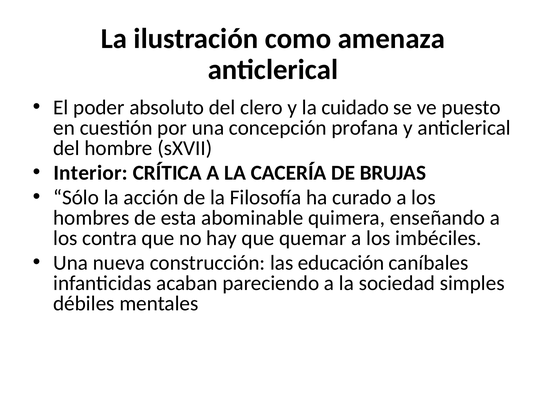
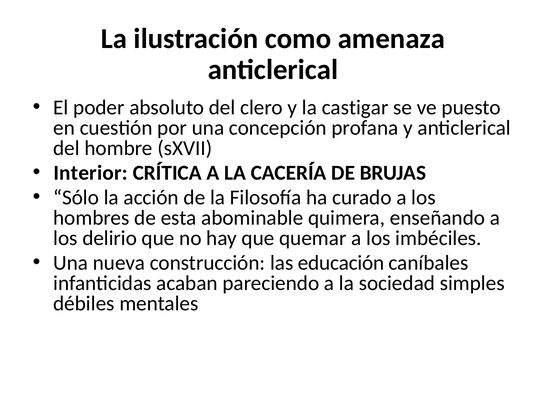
cuidado: cuidado -> castigar (355, 108)
contra: contra -> delirio (110, 238)
